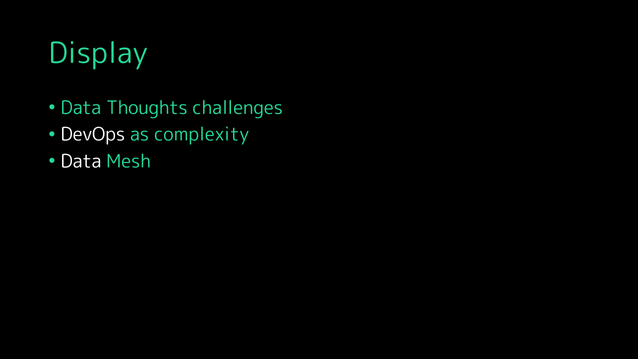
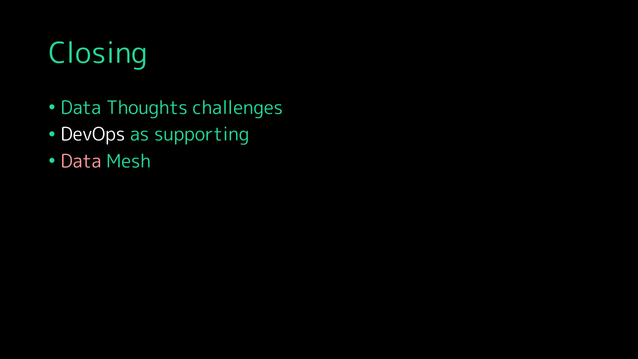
Display: Display -> Closing (98, 54)
complexity: complexity -> supporting (202, 135)
Data colour: white -> pink (81, 161)
